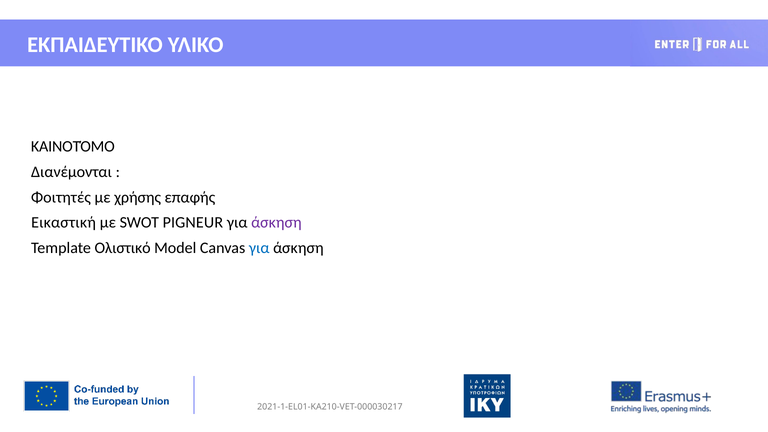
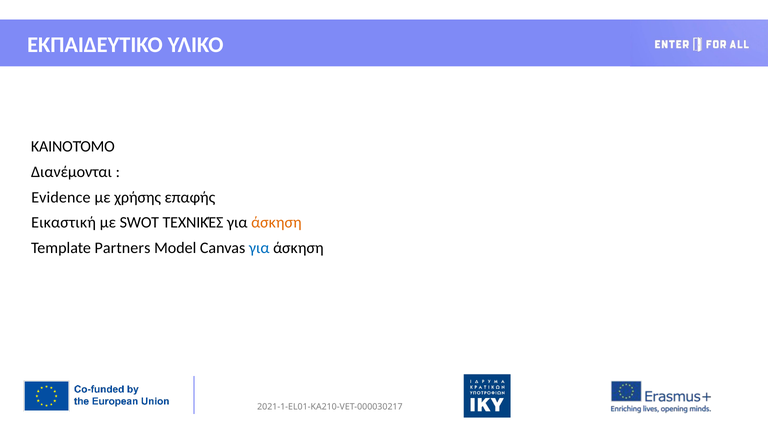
Φοιτητές: Φοιτητές -> Evidence (61, 197)
PIGNEUR: PIGNEUR -> ΤΕΧΝΙΚΈΣ (193, 223)
άσκηση colour: purple -> orange (276, 223)
Ολιστικό: Ολιστικό -> Partners (122, 248)
